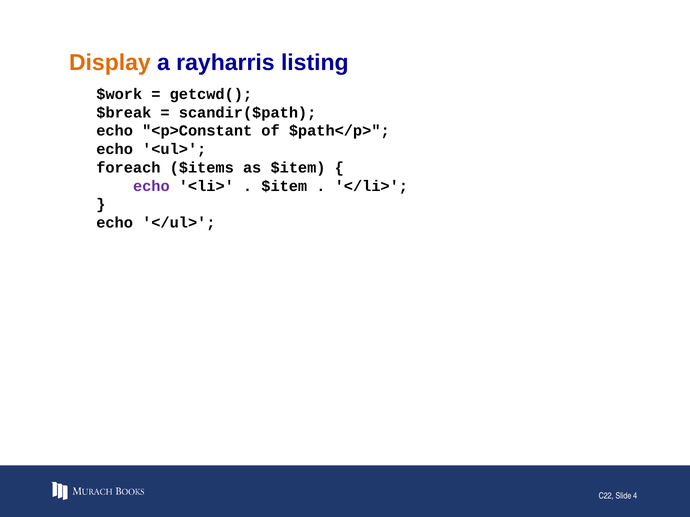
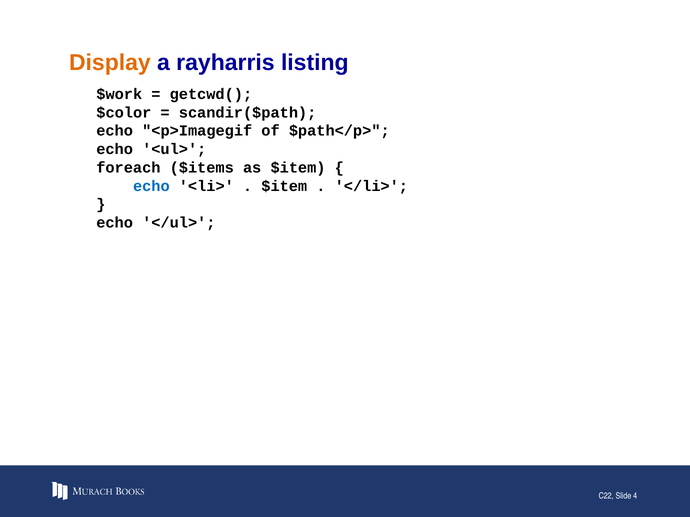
$break: $break -> $color (124, 113)
<p>Constant: <p>Constant -> <p>Imagegif (197, 131)
echo colour: purple -> blue (151, 186)
